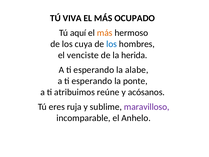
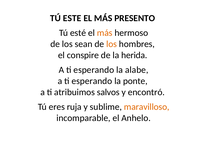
VIVA: VIVA -> ESTE (72, 18)
OCUPADO: OCUPADO -> PRESENTO (135, 18)
aquí: aquí -> esté (78, 33)
cuya: cuya -> sean (84, 44)
los colour: blue -> orange (112, 44)
venciste: venciste -> conspire (83, 55)
reúne: reúne -> salvos (108, 92)
acósanos: acósanos -> encontró (146, 92)
maravilloso colour: purple -> orange (147, 107)
